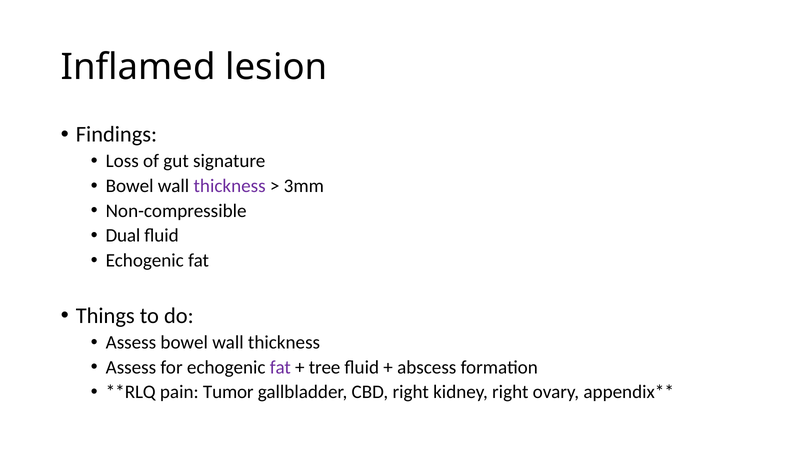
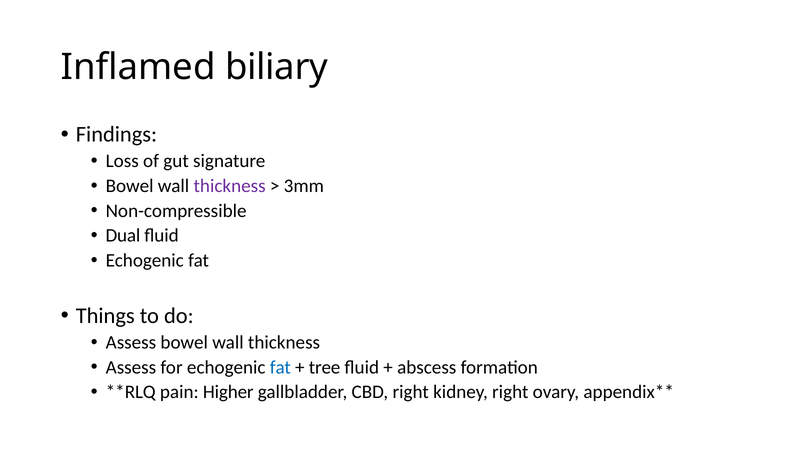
lesion: lesion -> biliary (277, 67)
fat colour: purple -> blue (280, 367)
Tumor: Tumor -> Higher (228, 392)
